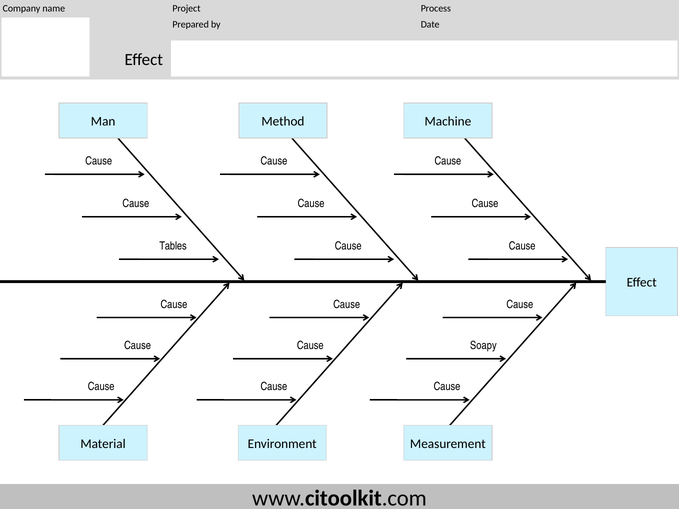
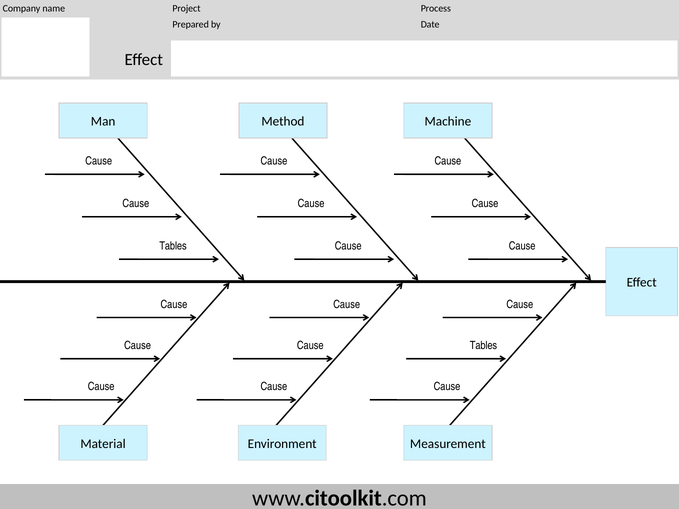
Soapy: Soapy -> Tables (483, 346)
